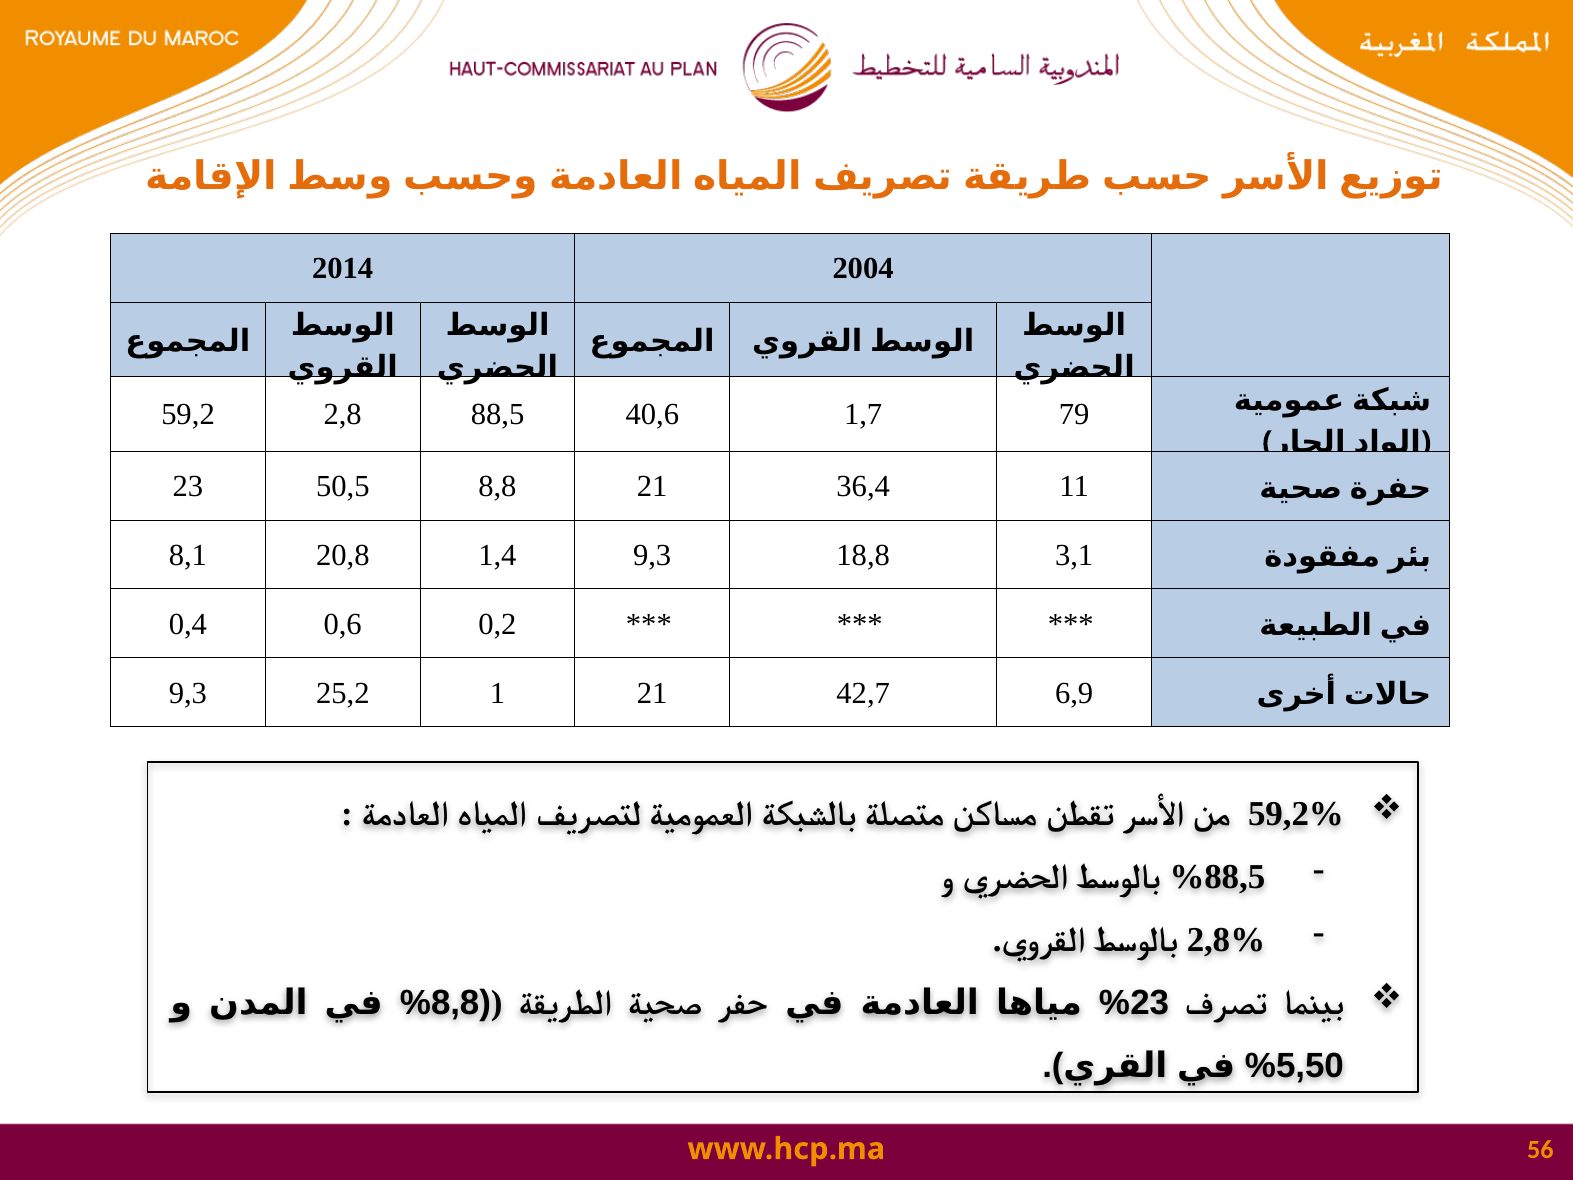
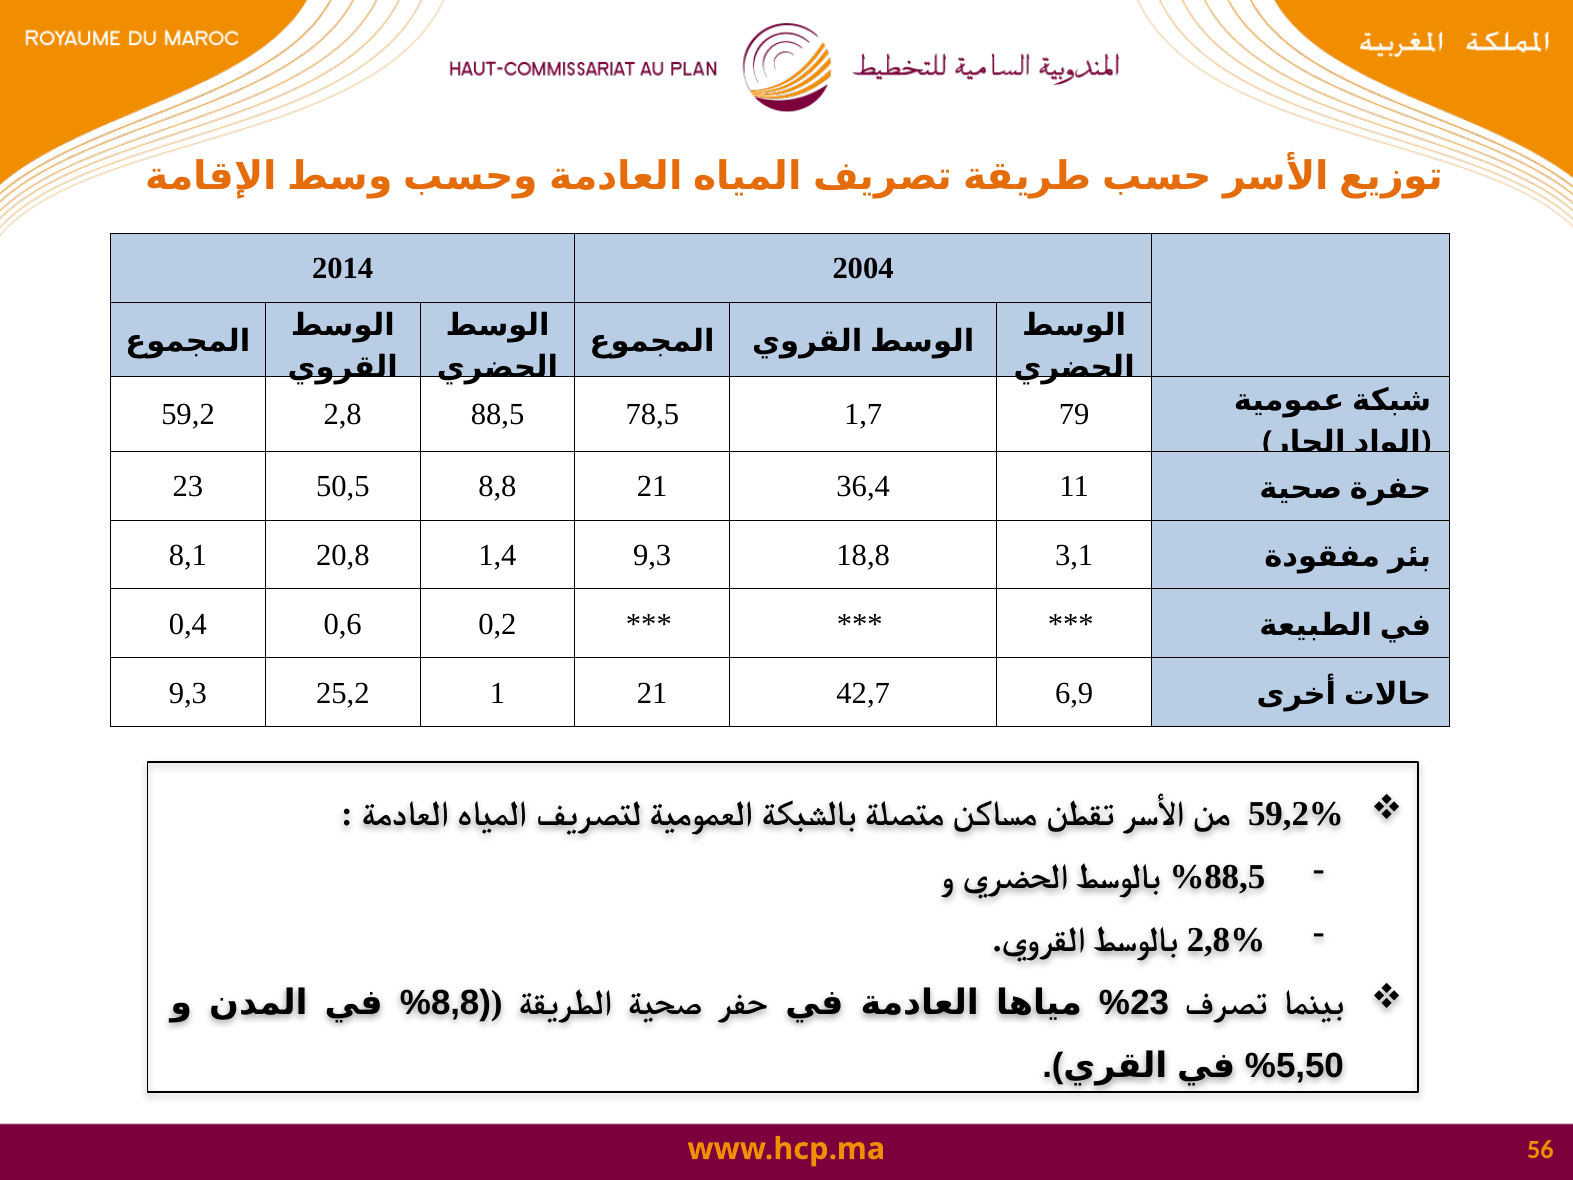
40,6: 40,6 -> 78,5 (652, 415)
